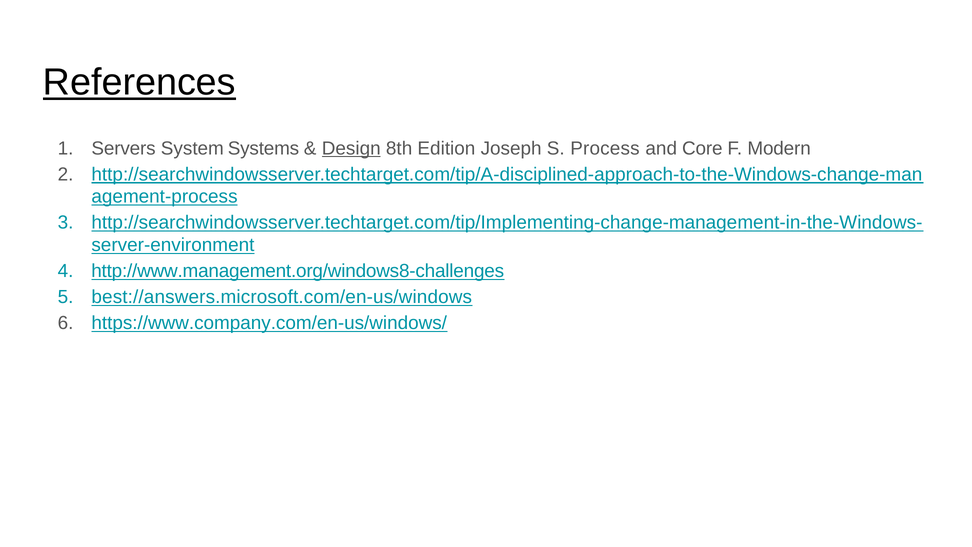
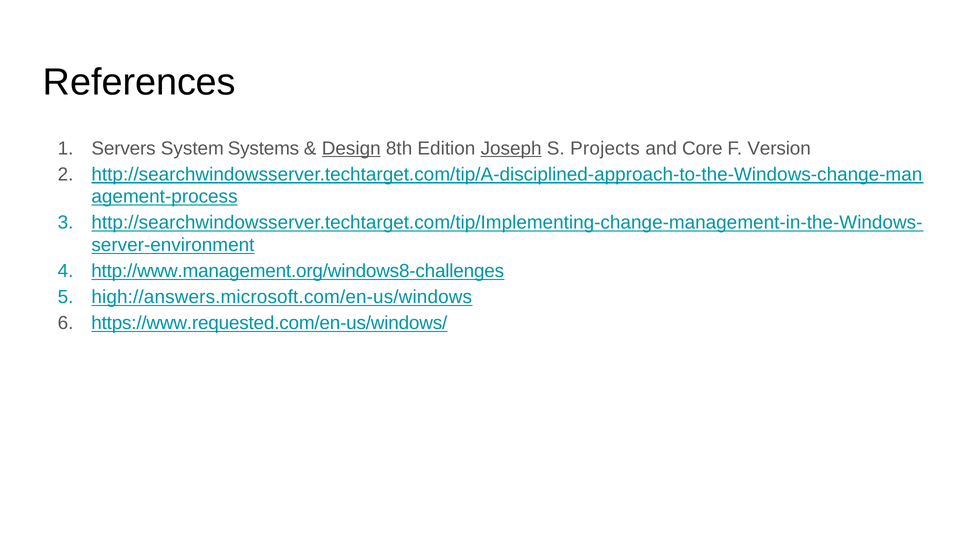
References underline: present -> none (139, 82)
Joseph underline: none -> present (511, 148)
Process: Process -> Projects (605, 148)
Modern: Modern -> Version (779, 148)
best://answers.microsoft.com/en-us/windows: best://answers.microsoft.com/en-us/windows -> high://answers.microsoft.com/en-us/windows (282, 297)
https://www.company.com/en-us/windows/: https://www.company.com/en-us/windows/ -> https://www.requested.com/en-us/windows/ (269, 323)
